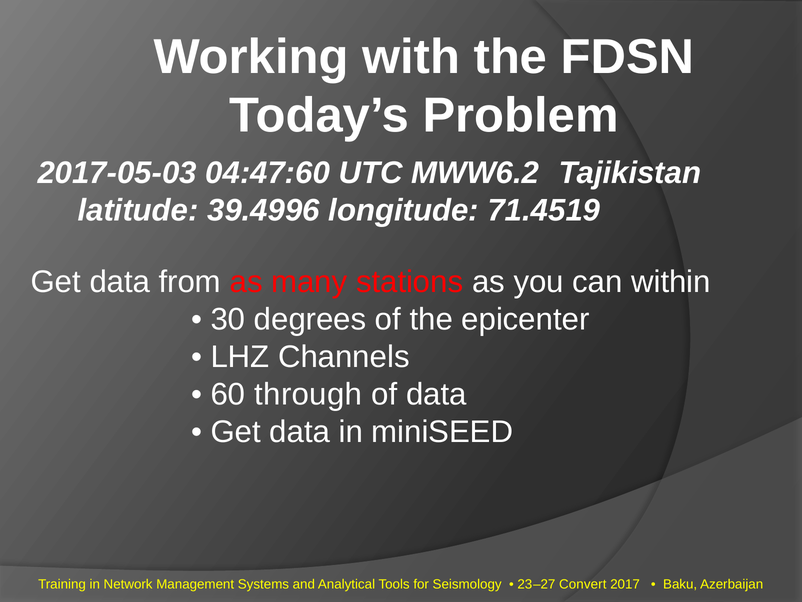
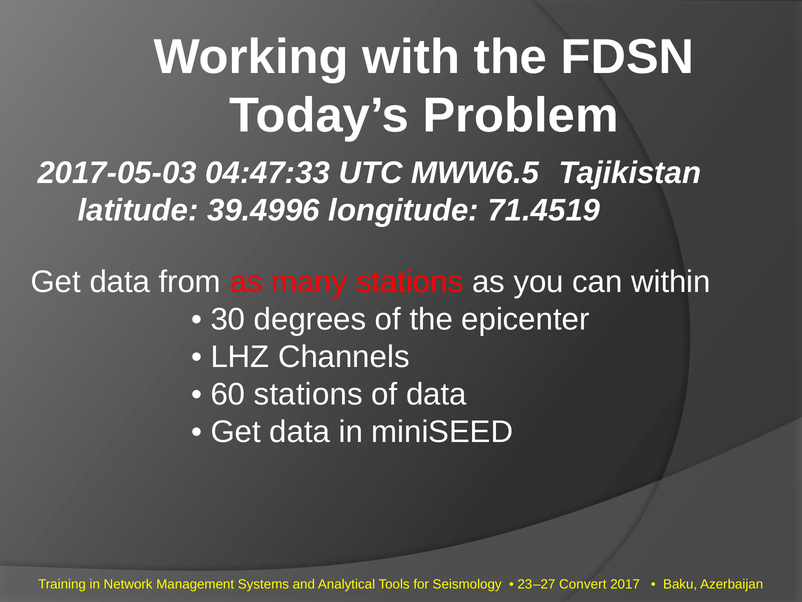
04:47:60: 04:47:60 -> 04:47:33 (268, 173)
MWW6.2: MWW6.2 -> MWW6.5 (475, 173)
60 through: through -> stations (308, 394)
